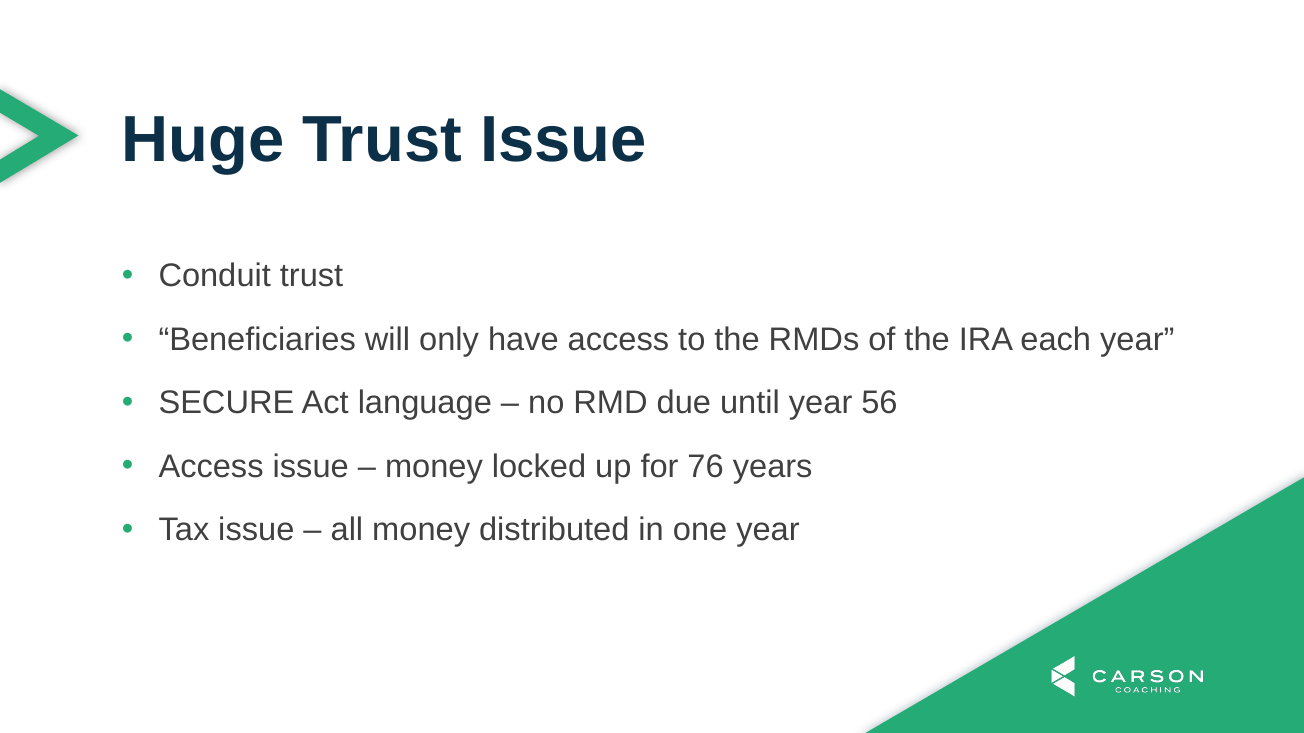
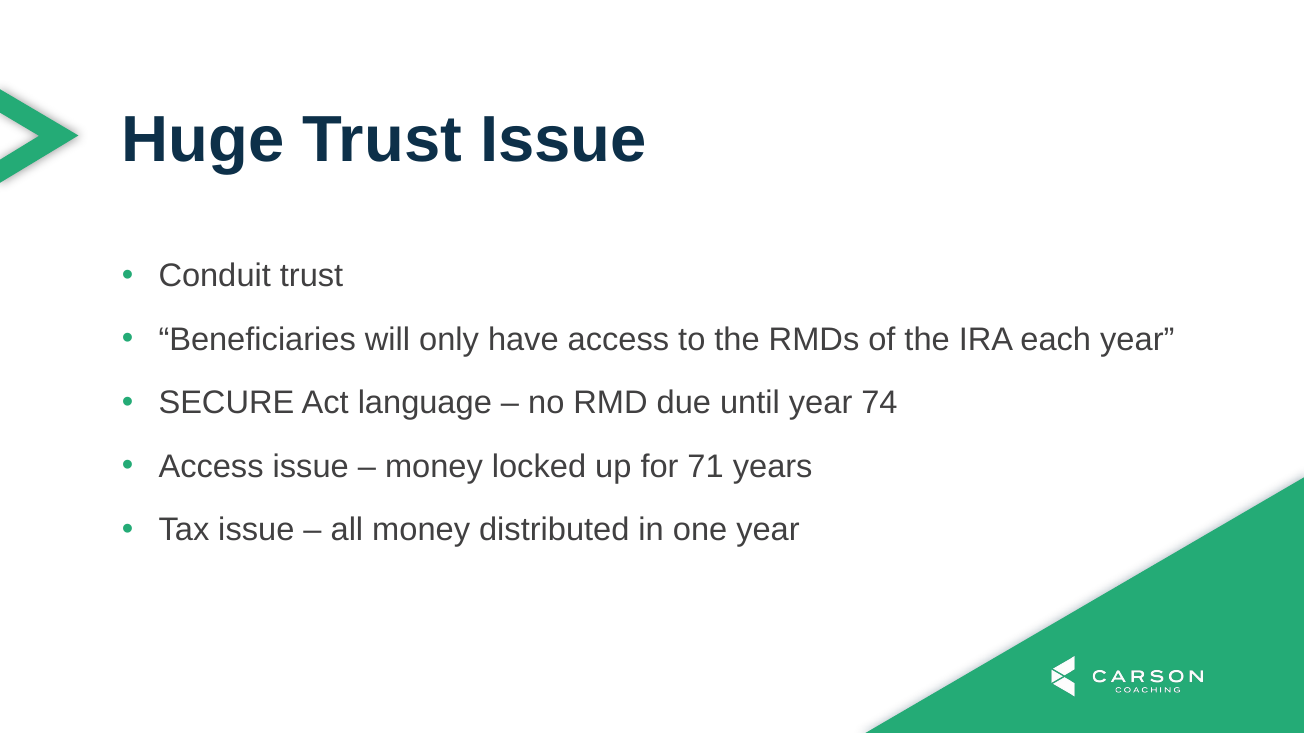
56: 56 -> 74 (880, 403)
76: 76 -> 71 (706, 467)
